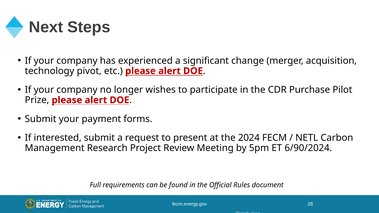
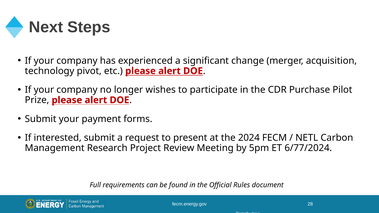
6/90/2024: 6/90/2024 -> 6/77/2024 (308, 148)
